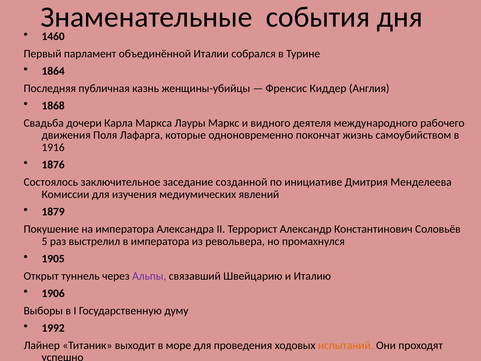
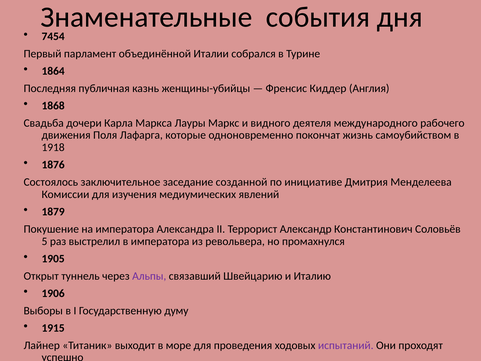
1460: 1460 -> 7454 (53, 36)
1916: 1916 -> 1918 (53, 147)
1992: 1992 -> 1915 (53, 328)
испытаний colour: orange -> purple (346, 345)
